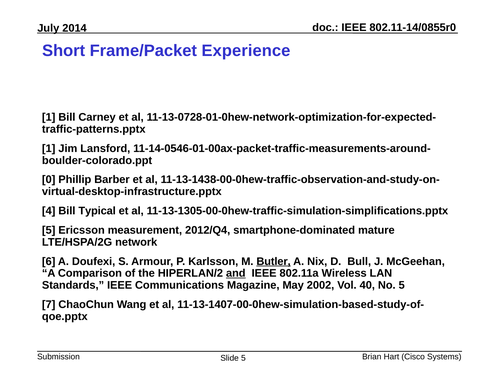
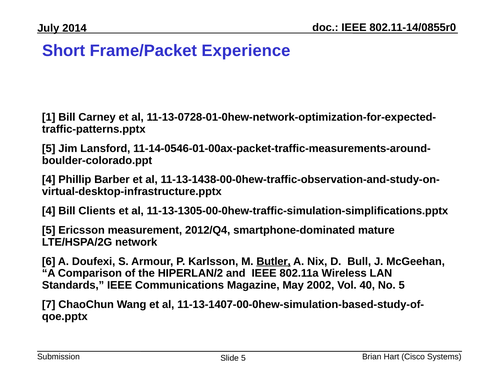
1: 1 -> 5 (49, 148)
0: 0 -> 4 (49, 179)
Typical: Typical -> Clients (97, 210)
and underline: present -> none (236, 273)
